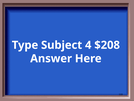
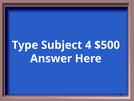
$208: $208 -> $500 (107, 45)
